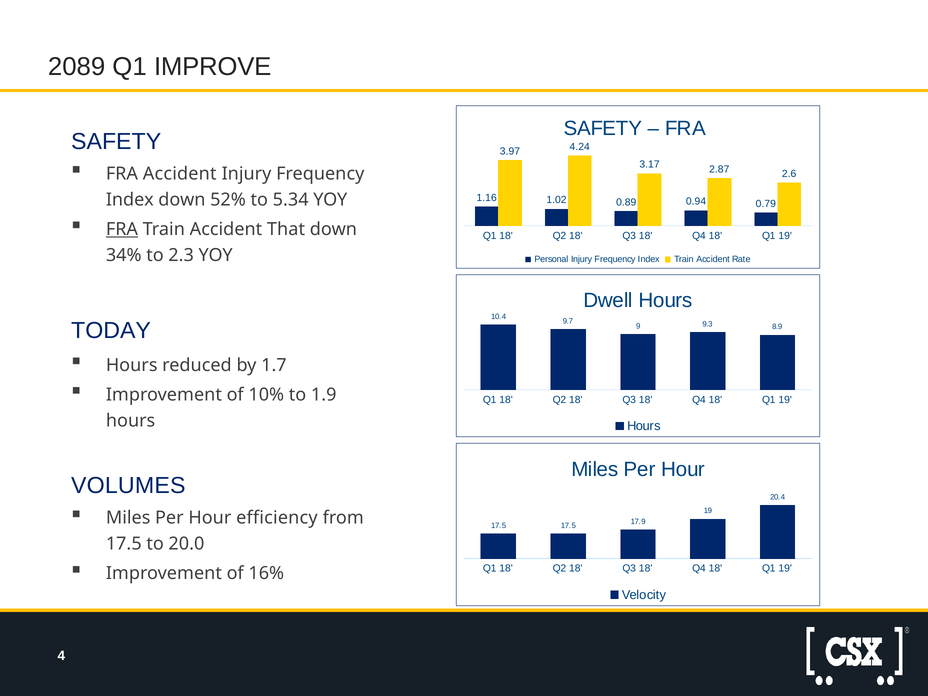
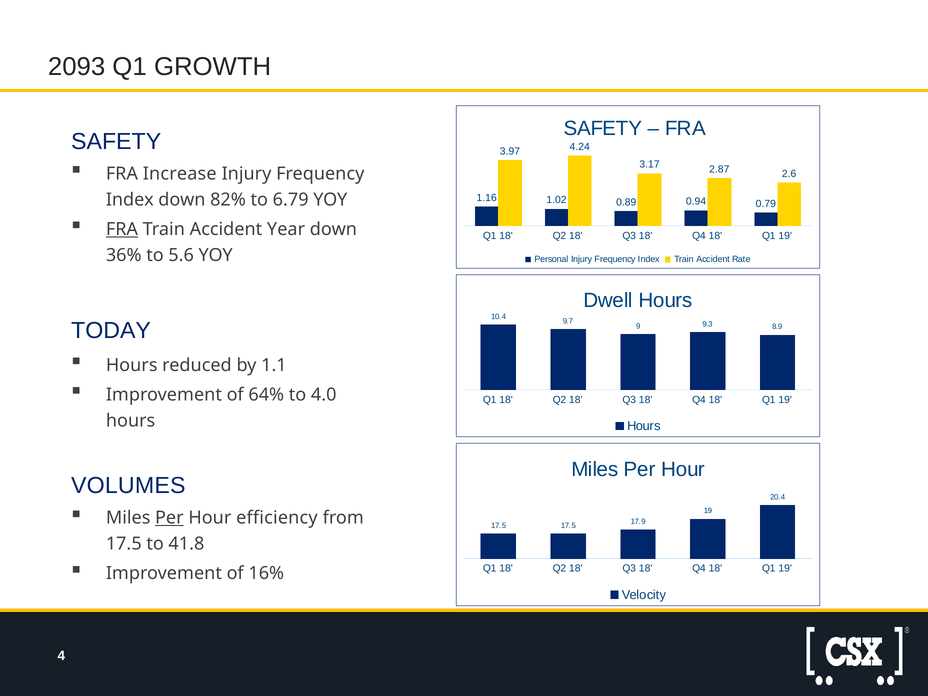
2089: 2089 -> 2093 (77, 67)
IMPROVE: IMPROVE -> GROWTH (213, 67)
FRA Accident: Accident -> Increase (180, 174)
52%: 52% -> 82% (228, 200)
5.34: 5.34 -> 6.79 (291, 200)
That: That -> Year (286, 229)
34%: 34% -> 36% (124, 255)
2.3: 2.3 -> 5.6 (181, 255)
1.7: 1.7 -> 1.1 (274, 365)
10%: 10% -> 64% (266, 395)
1.9: 1.9 -> 4.0 (324, 395)
Per underline: none -> present (169, 518)
20.0: 20.0 -> 41.8 (186, 544)
